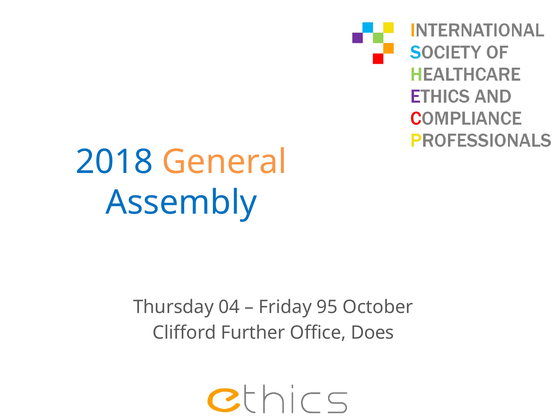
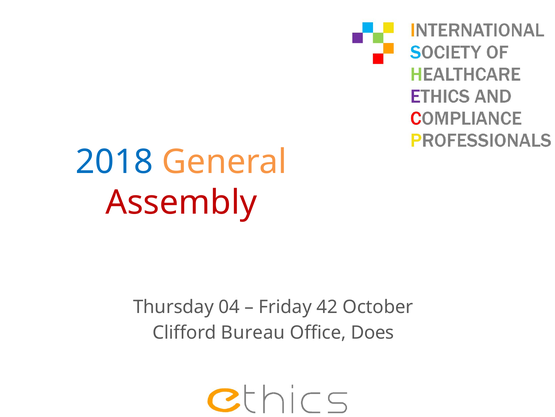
Assembly colour: blue -> red (181, 202)
95: 95 -> 42 (327, 306)
Further: Further -> Bureau (253, 332)
